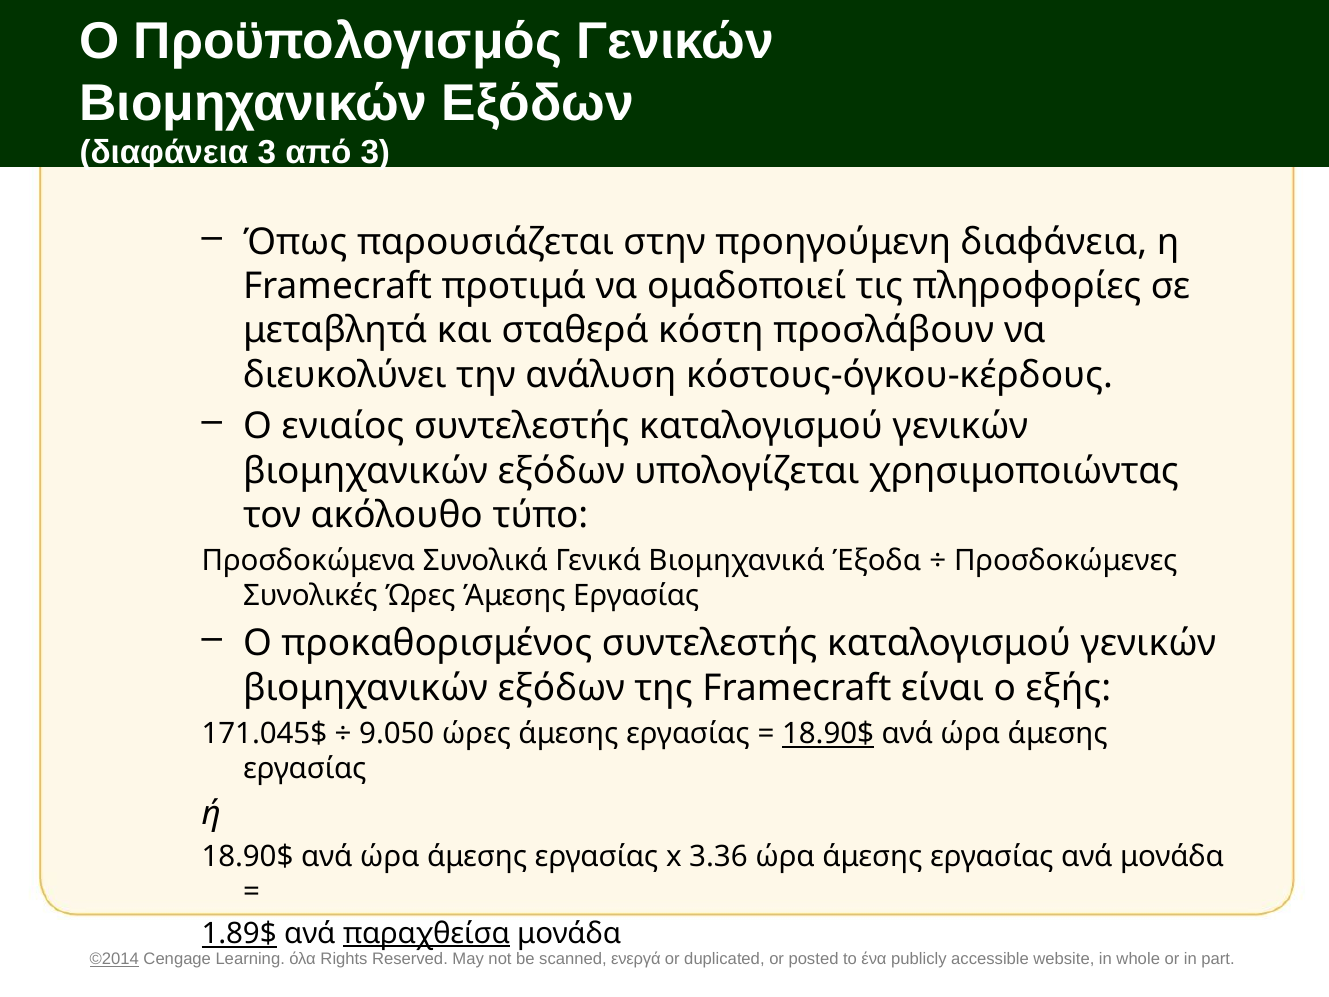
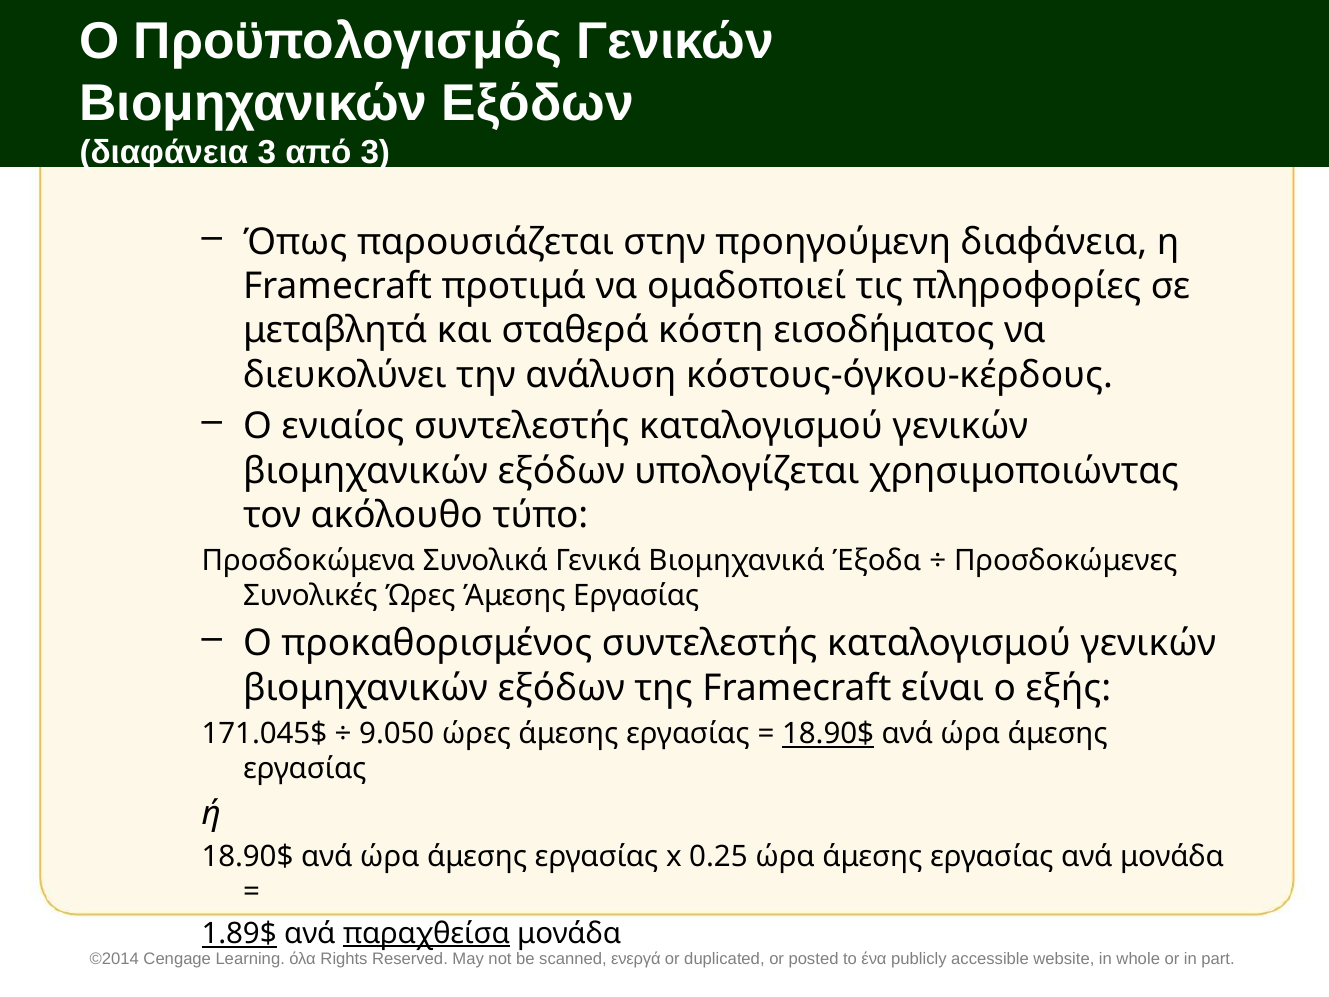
προσλάβουν: προσλάβουν -> εισοδήματος (884, 330)
3.36: 3.36 -> 0.25 (718, 856)
©2014 underline: present -> none (114, 959)
